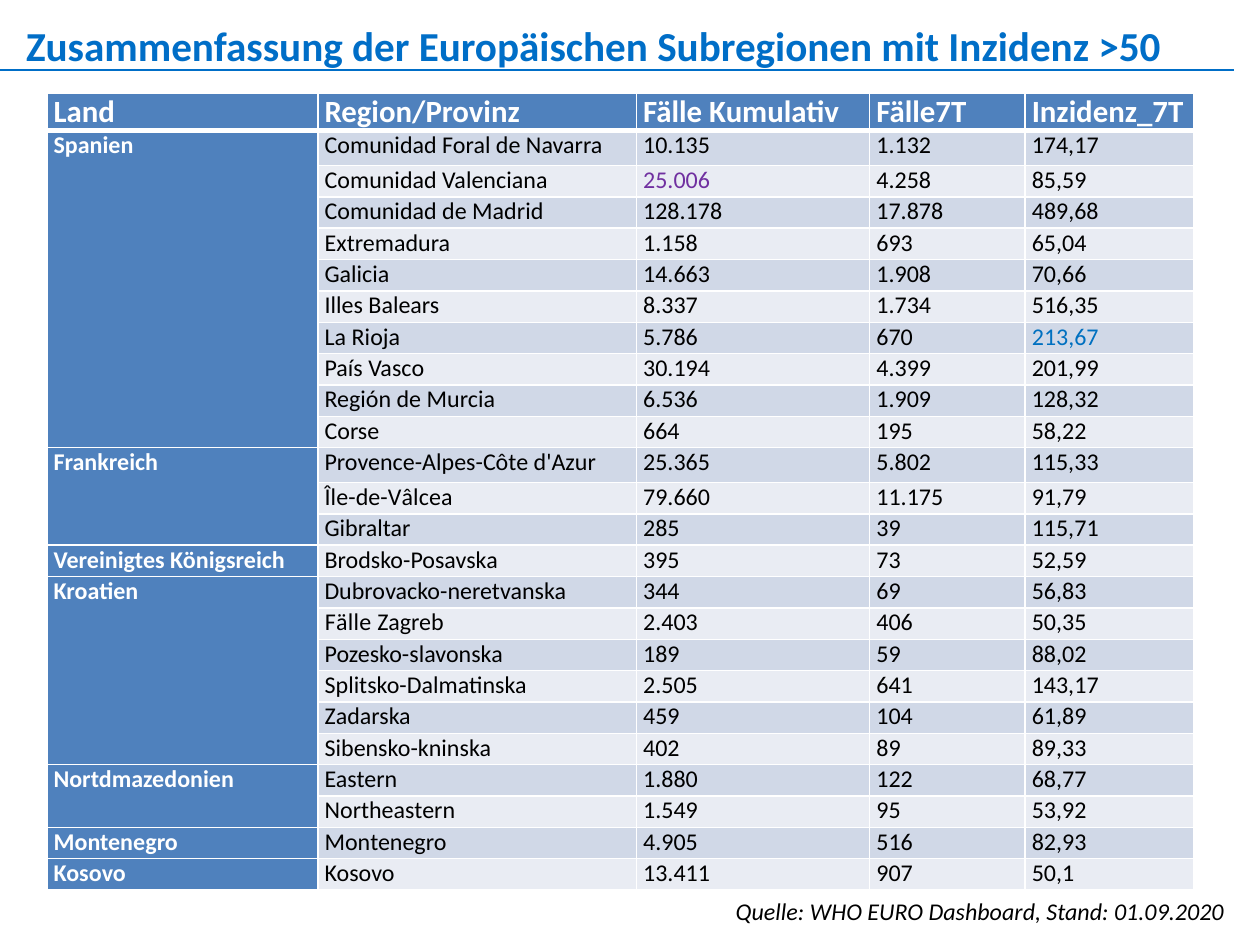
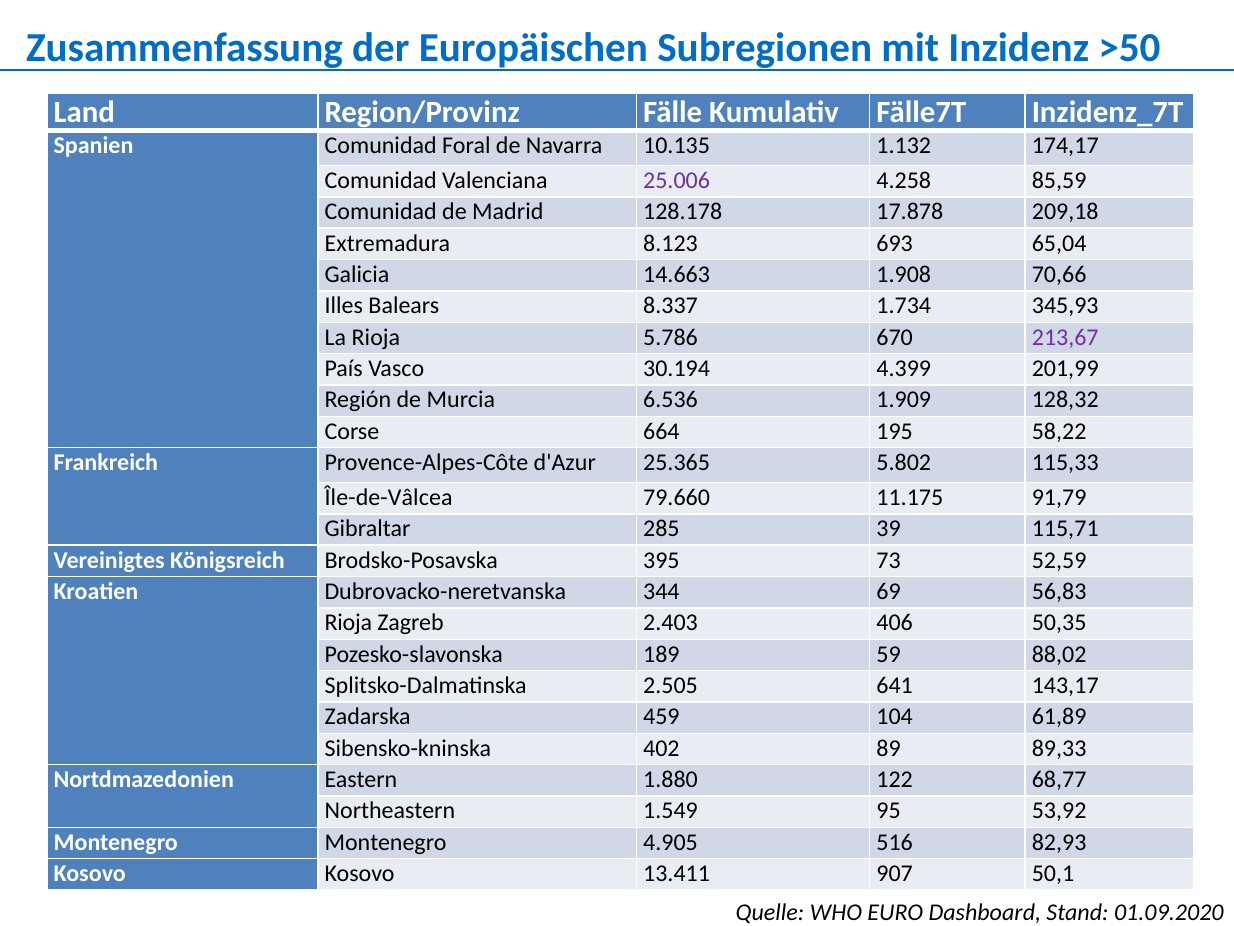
489,68: 489,68 -> 209,18 (1065, 212)
1.158: 1.158 -> 8.123 (671, 243)
516,35: 516,35 -> 345,93 (1065, 306)
213,67 colour: blue -> purple (1065, 337)
Fälle: Fälle -> Rioja (348, 622)
